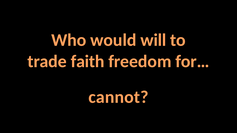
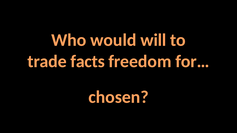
faith: faith -> facts (88, 62)
cannot: cannot -> chosen (118, 97)
